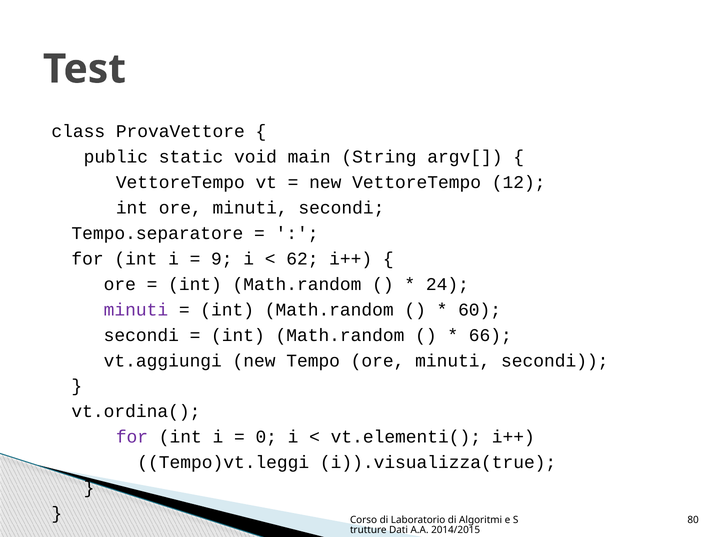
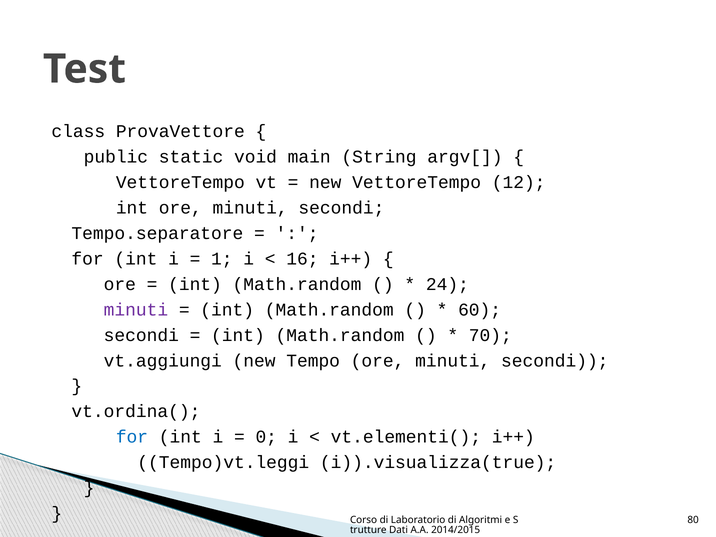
9: 9 -> 1 (222, 259)
62: 62 -> 16 (302, 259)
66: 66 -> 70 (490, 335)
for colour: purple -> blue (132, 437)
